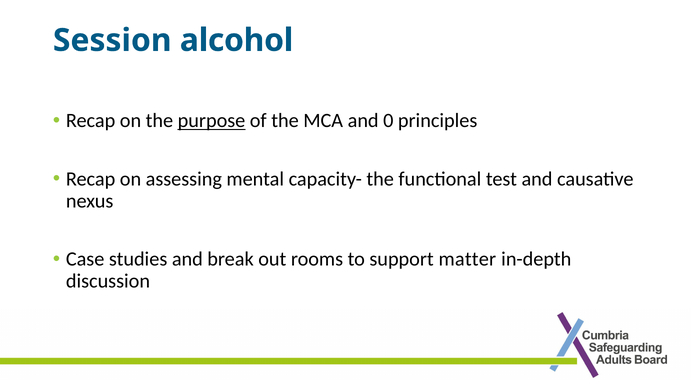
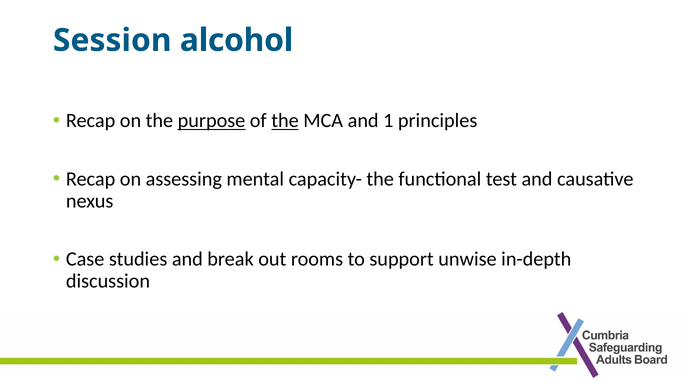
the underline: none -> present (285, 121)
0: 0 -> 1 (388, 121)
matter: matter -> unwise (467, 259)
